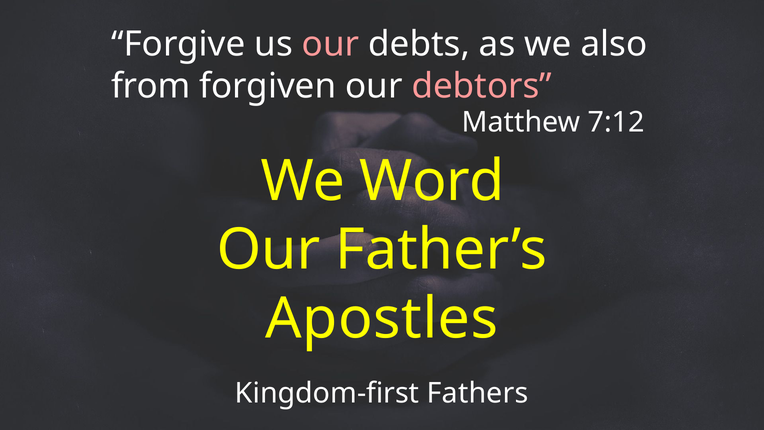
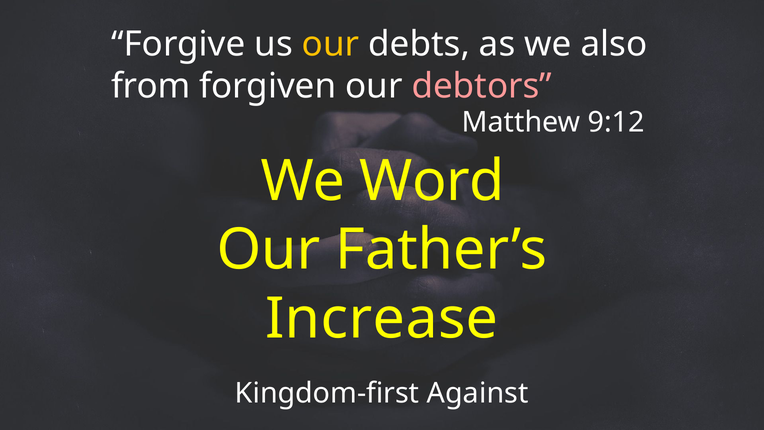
our colour: pink -> yellow (331, 44)
7:12: 7:12 -> 9:12 (616, 122)
Apostles: Apostles -> Increase (382, 319)
Fathers: Fathers -> Against (478, 393)
